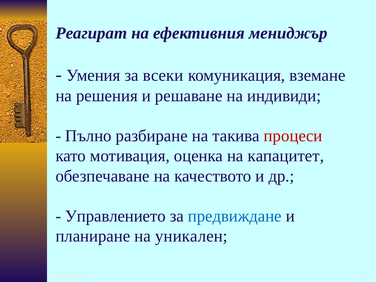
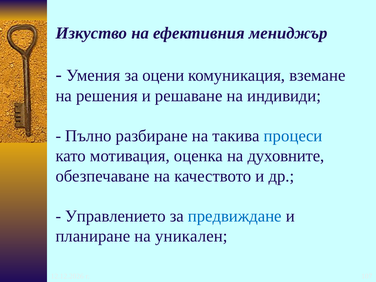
Реагират: Реагират -> Изкуство (91, 33)
всеки: всеки -> оцени (163, 75)
процеси colour: red -> blue (293, 136)
капацитет: капацитет -> духовните (286, 156)
